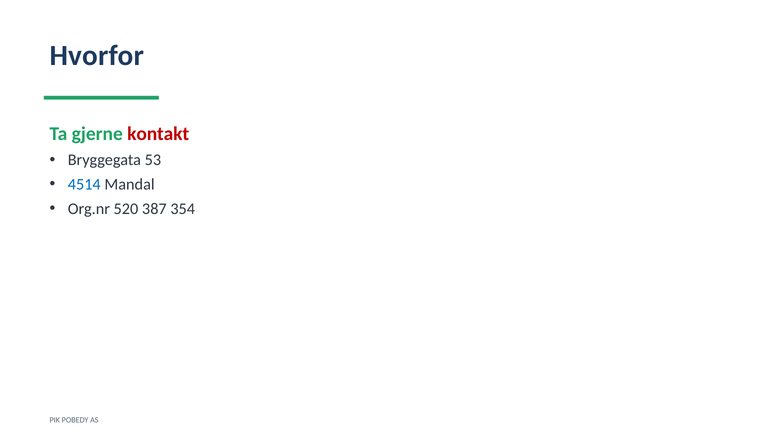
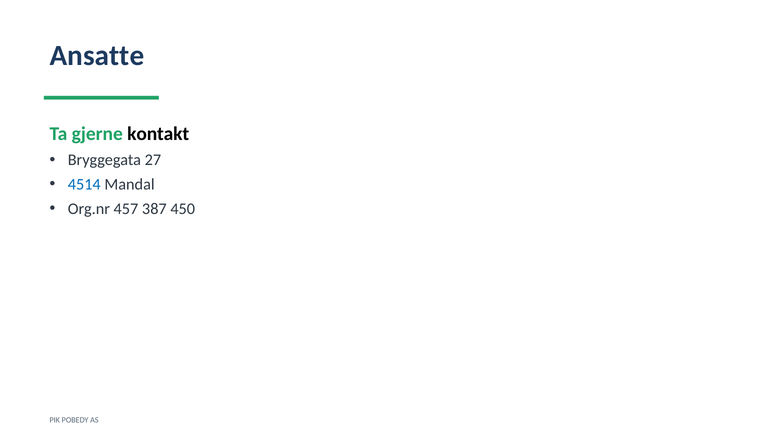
Hvorfor: Hvorfor -> Ansatte (97, 56)
kontakt colour: red -> black (158, 134)
53: 53 -> 27 (153, 160)
520: 520 -> 457 (126, 209)
354: 354 -> 450 (183, 209)
